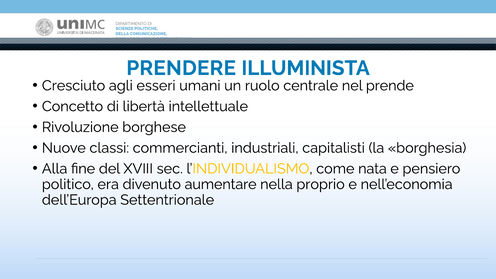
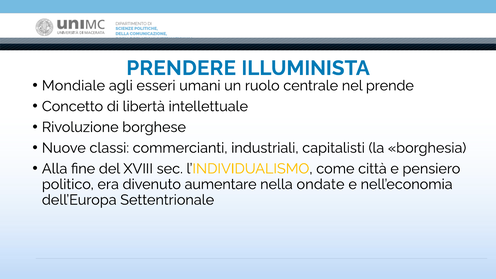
Cresciuto: Cresciuto -> Mondiale (73, 86)
nata: nata -> città (372, 169)
proprio: proprio -> ondate (320, 184)
